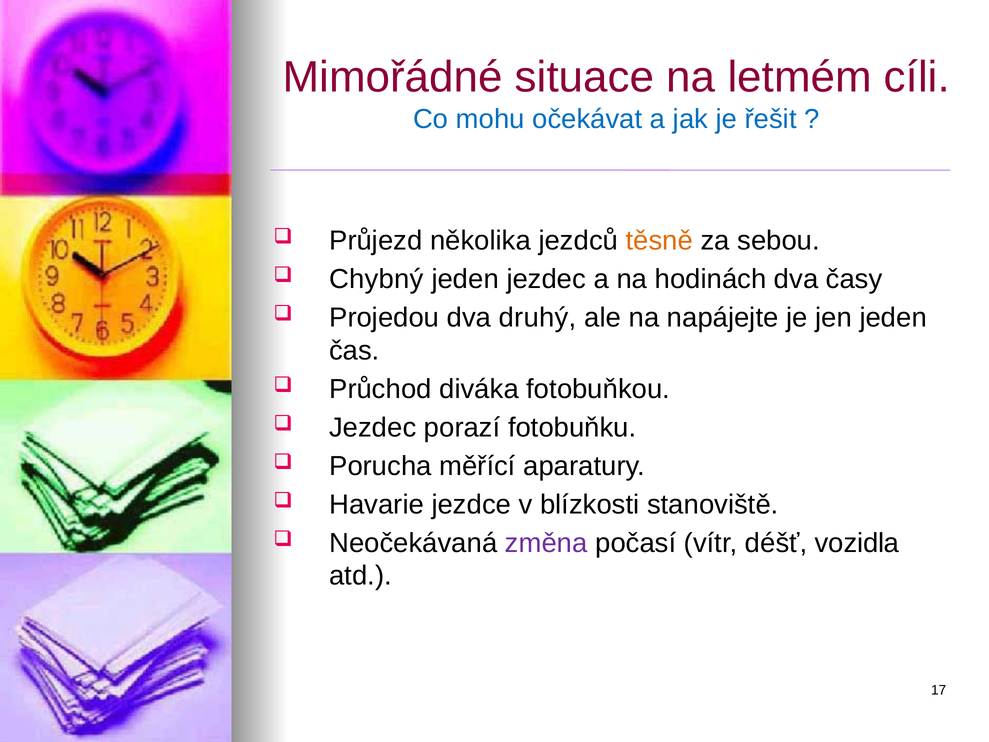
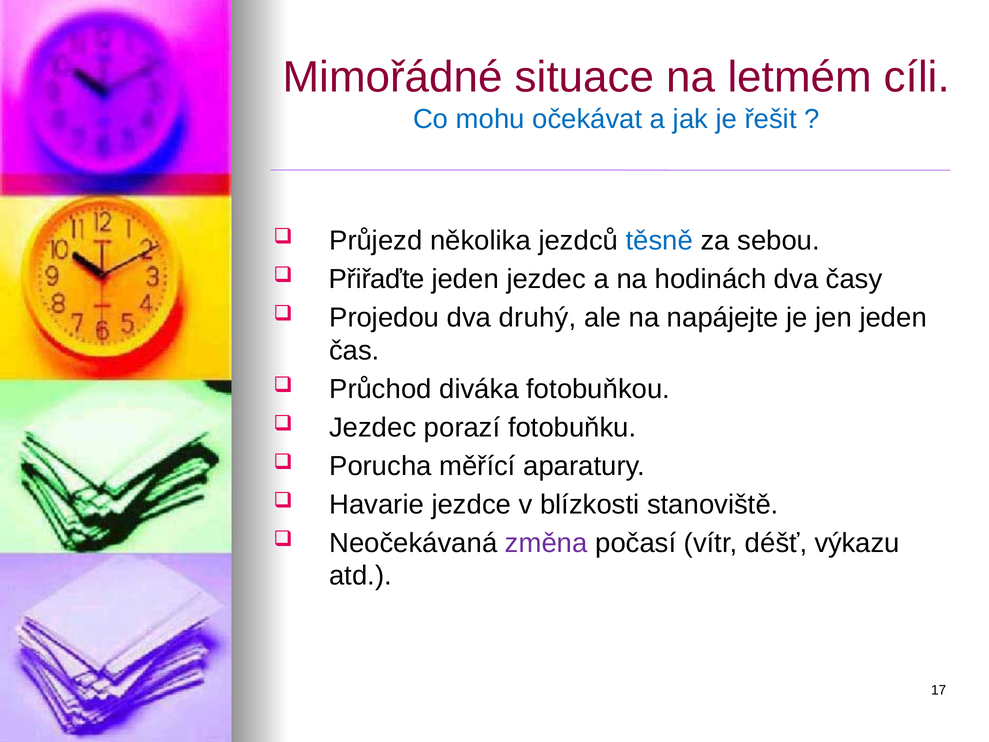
těsně colour: orange -> blue (659, 240)
Chybný: Chybný -> Přiřaďte (377, 279)
vozidla: vozidla -> výkazu (857, 543)
